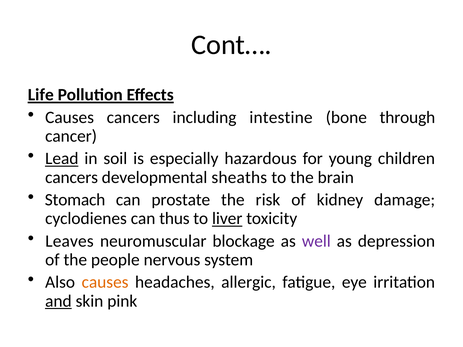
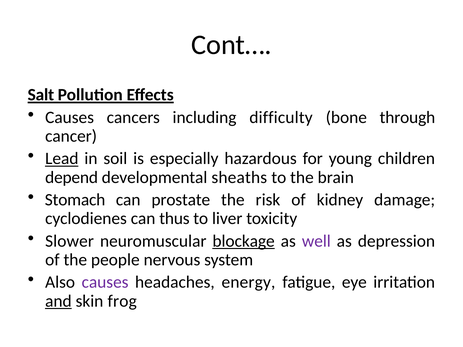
Life: Life -> Salt (41, 95)
intestine: intestine -> difficulty (281, 117)
cancers: cancers -> depend (72, 177)
liver underline: present -> none (227, 219)
Leaves: Leaves -> Slower (70, 241)
blockage underline: none -> present (244, 241)
causes colour: orange -> purple (105, 282)
allergic: allergic -> energy (248, 282)
pink: pink -> frog (122, 301)
